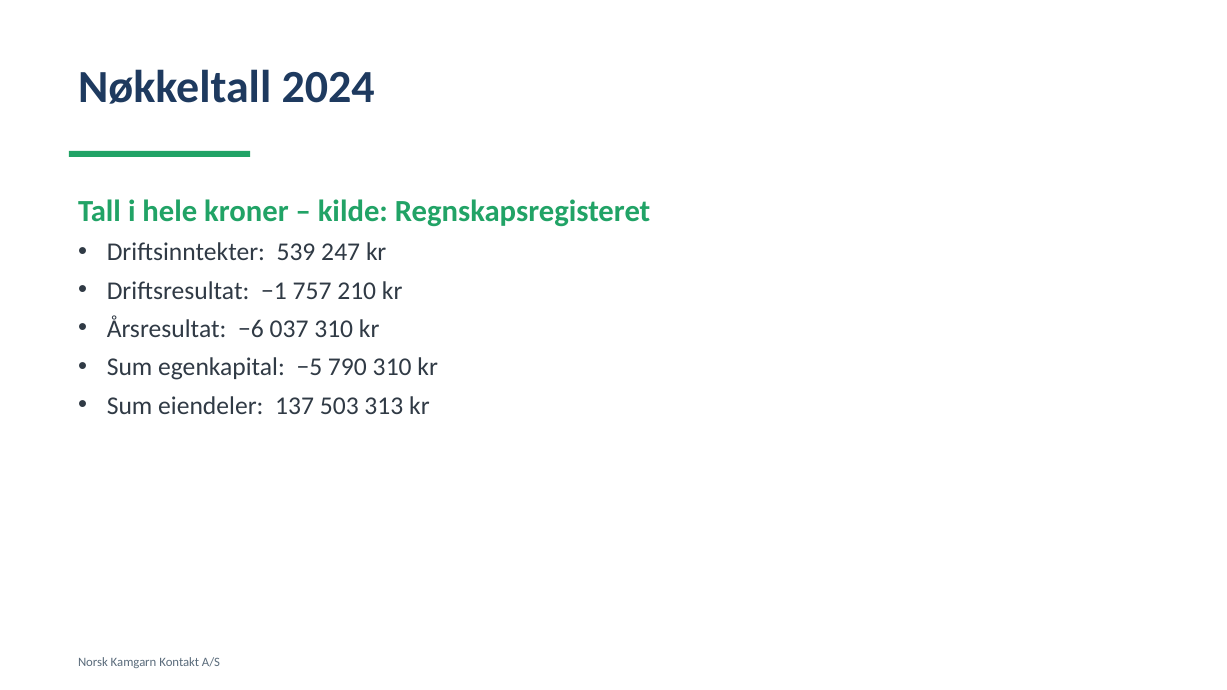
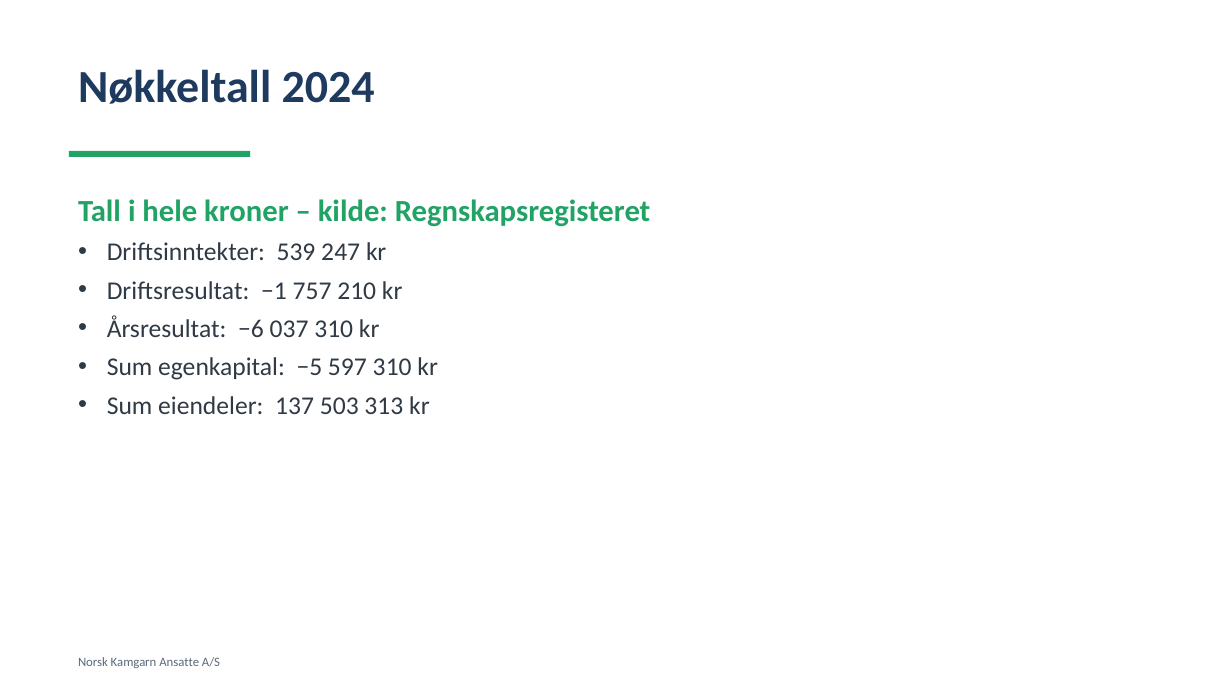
790: 790 -> 597 (347, 367)
Kontakt: Kontakt -> Ansatte (179, 662)
